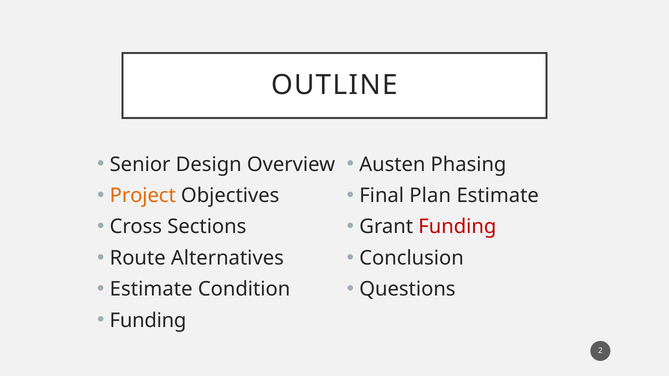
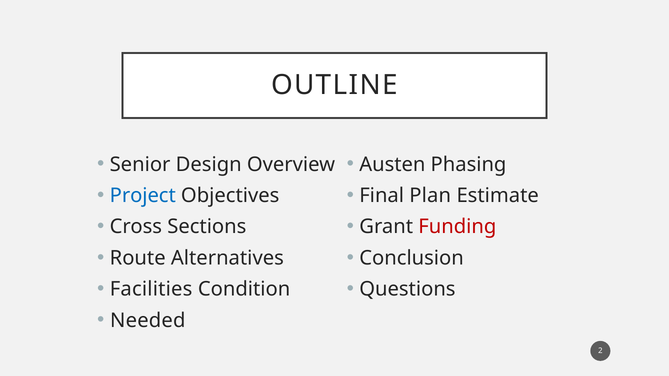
Project colour: orange -> blue (143, 196)
Estimate: Estimate -> Facilities (151, 289)
Funding: Funding -> Needed (148, 321)
